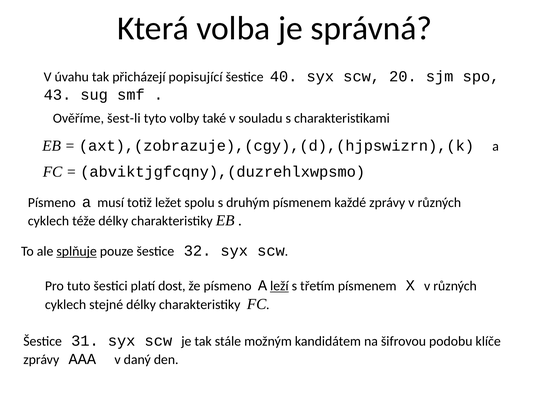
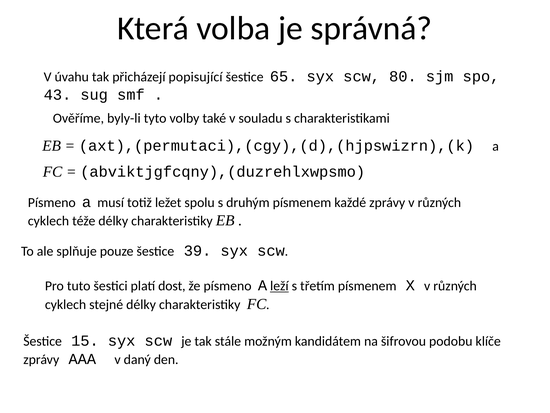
40: 40 -> 65 (284, 76)
20: 20 -> 80 (403, 76)
šest-li: šest-li -> byly-li (124, 118)
axt),(zobrazuje),(cgy),(d),(hjpswizrn),(k: axt),(zobrazuje),(cgy),(d),(hjpswizrn),(k -> axt),(permutaci),(cgy),(d),(hjpswizrn),(k (276, 146)
splňuje underline: present -> none (77, 251)
32: 32 -> 39 (198, 251)
31: 31 -> 15 (85, 340)
